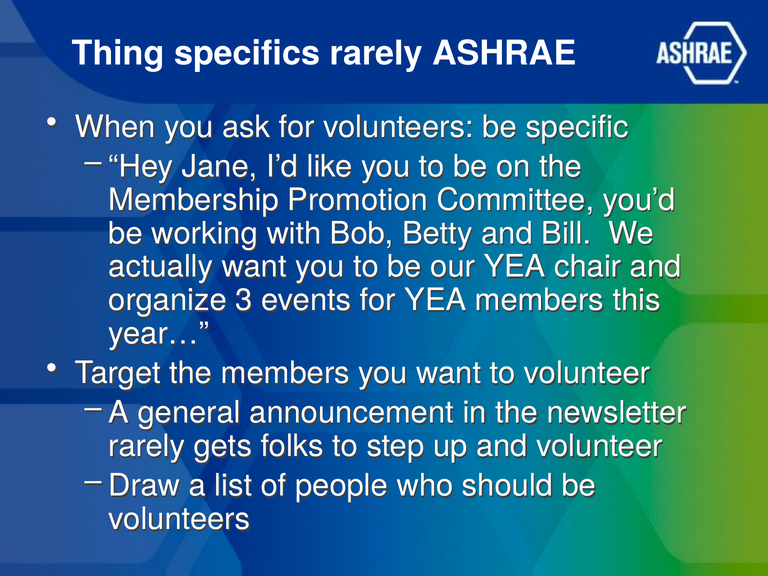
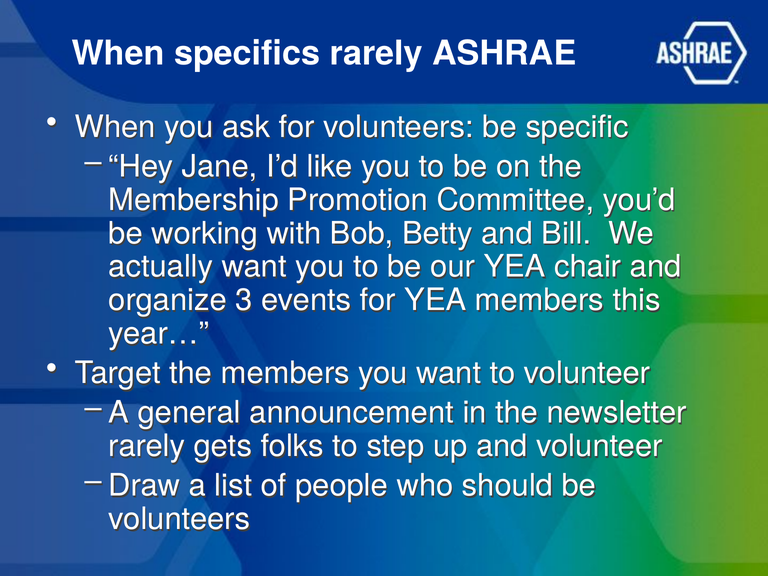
Thing: Thing -> When (118, 54)
